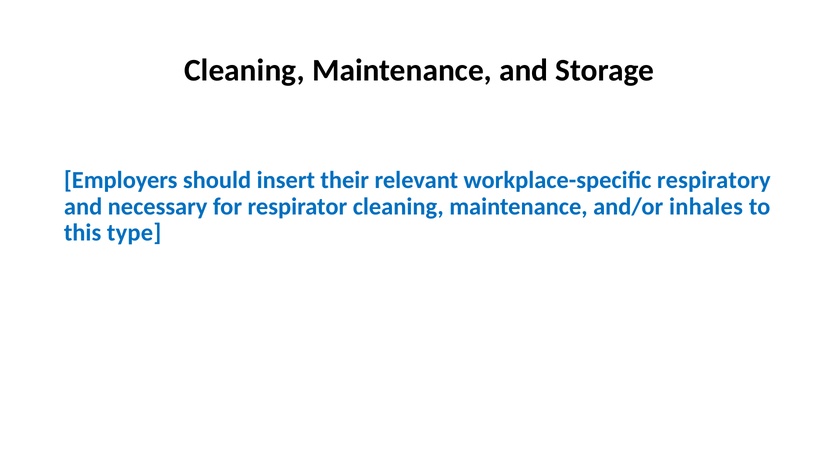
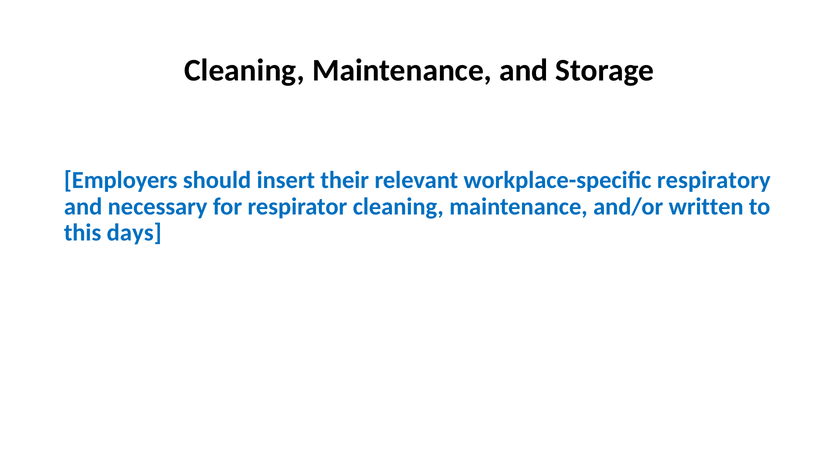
inhales: inhales -> written (706, 206)
type: type -> days (134, 233)
